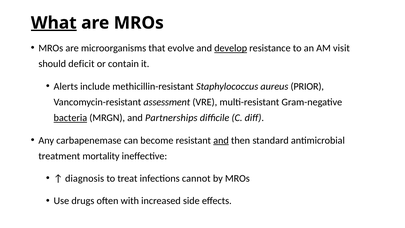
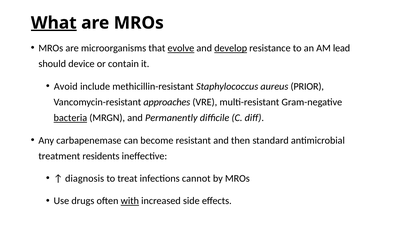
evolve underline: none -> present (181, 48)
visit: visit -> lead (342, 48)
deficit: deficit -> device (81, 64)
Alerts: Alerts -> Avoid (66, 86)
assessment: assessment -> approaches (167, 102)
Partnerships: Partnerships -> Permanently (171, 118)
and underline: present -> none (221, 140)
mortality: mortality -> residents (101, 156)
with underline: none -> present (130, 201)
